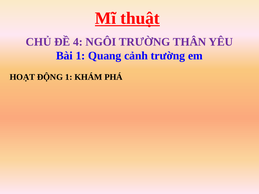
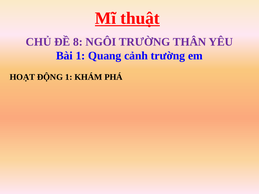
4: 4 -> 8 (78, 42)
